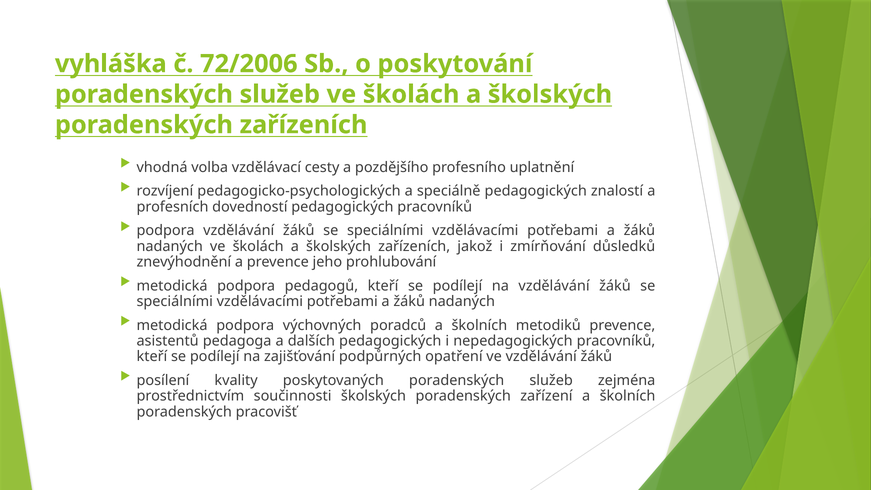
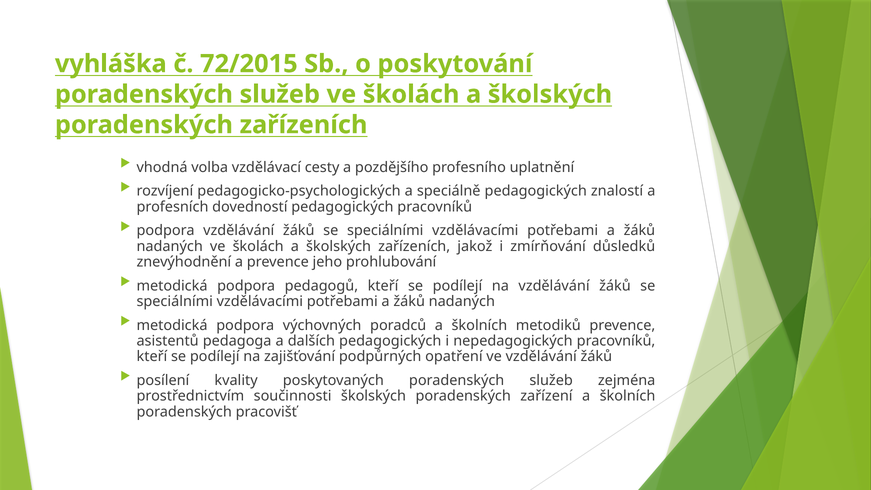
72/2006: 72/2006 -> 72/2015 (249, 64)
